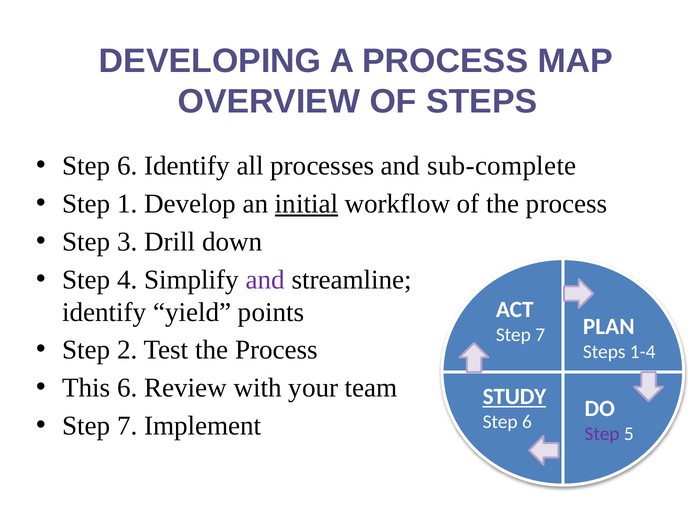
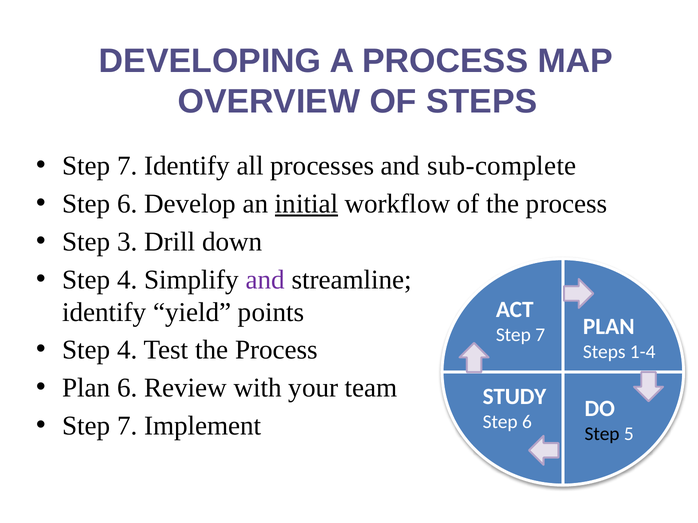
6: 6 -> 7 (127, 166)
1: 1 -> 6 (127, 204)
2: 2 -> 4 (127, 350)
This: This -> Plan (86, 388)
STUDY underline: present -> none (514, 397)
Step colour: purple -> black (602, 434)
